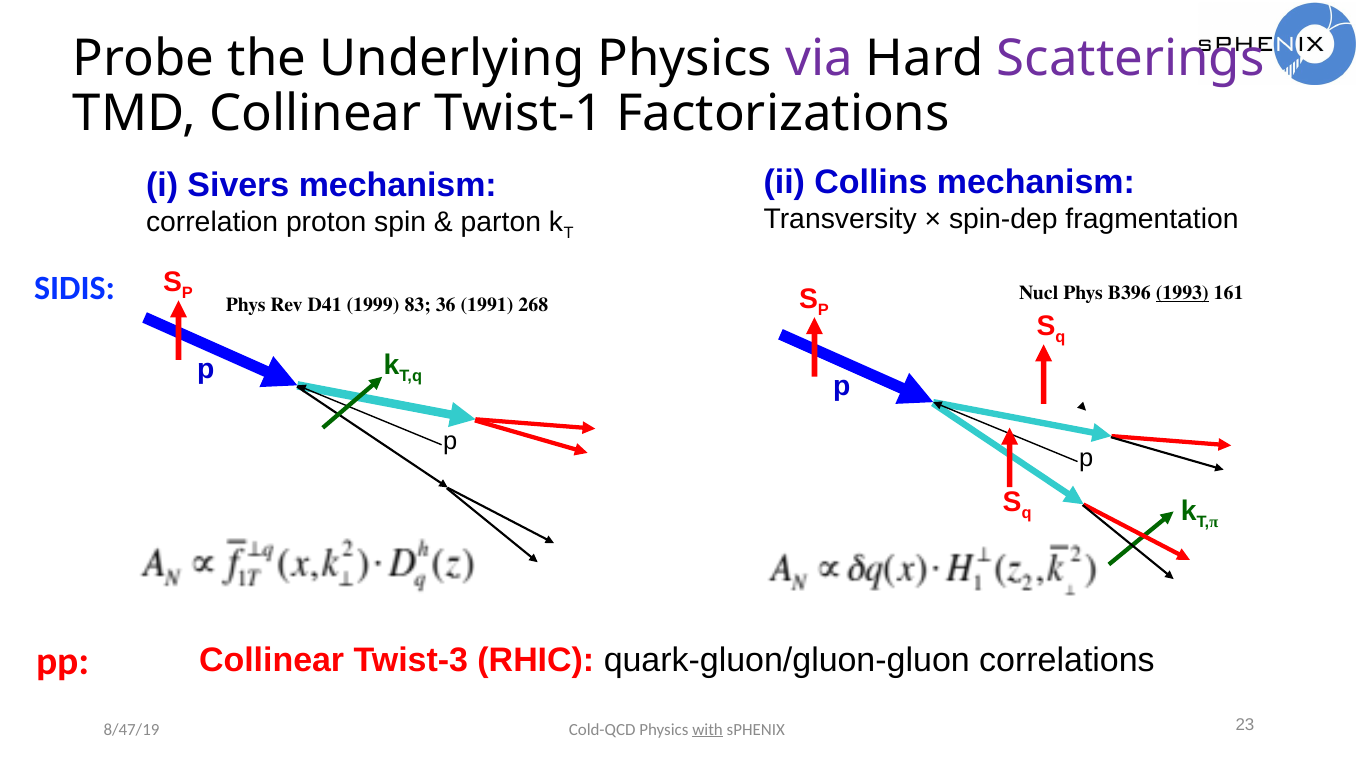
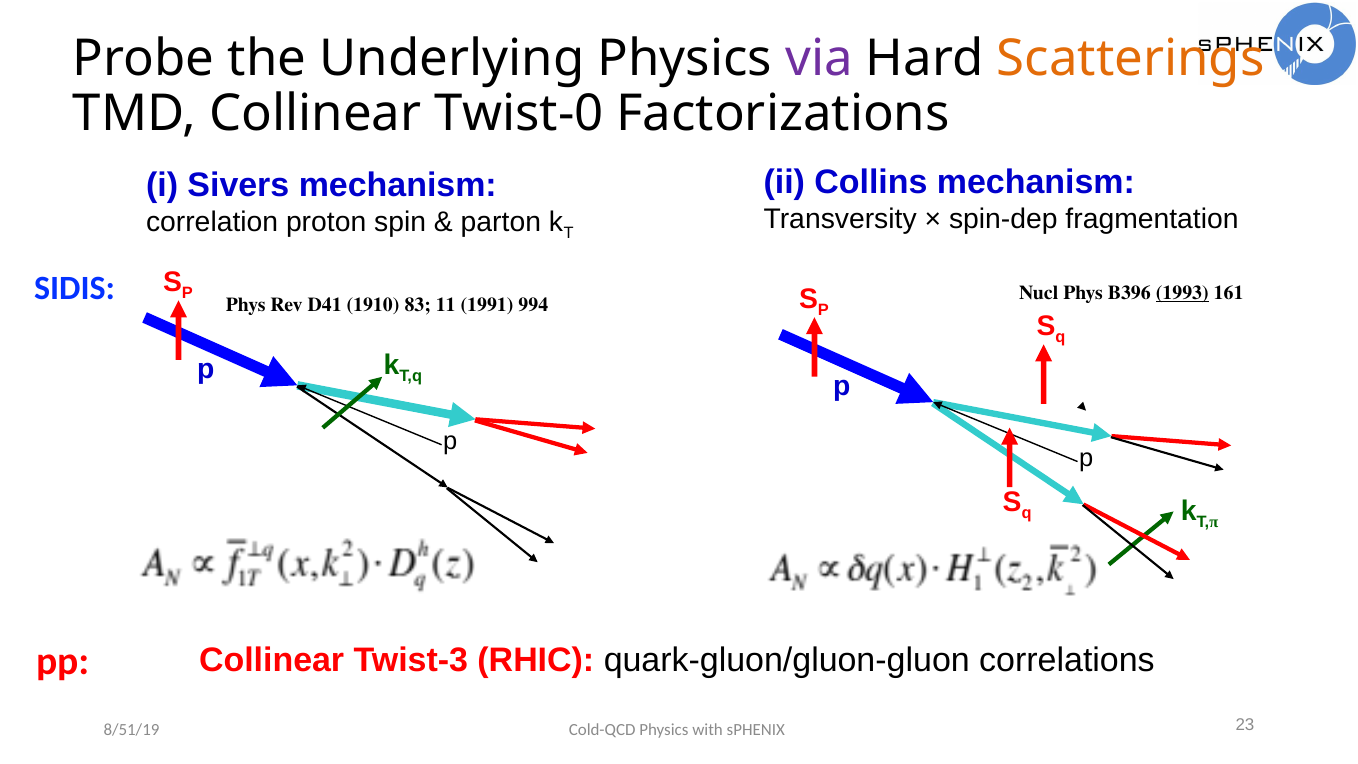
Scatterings colour: purple -> orange (1131, 58)
Twist-1: Twist-1 -> Twist-0 (519, 113)
1999: 1999 -> 1910 (373, 305)
36: 36 -> 11 (446, 305)
268: 268 -> 994 (533, 305)
with underline: present -> none (708, 729)
8/47/19: 8/47/19 -> 8/51/19 (131, 729)
